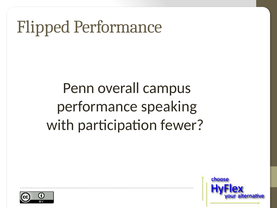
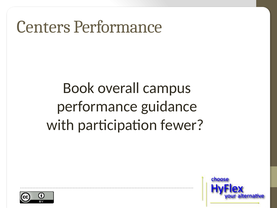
Flipped: Flipped -> Centers (44, 27)
Penn: Penn -> Book (79, 88)
speaking: speaking -> guidance (169, 106)
